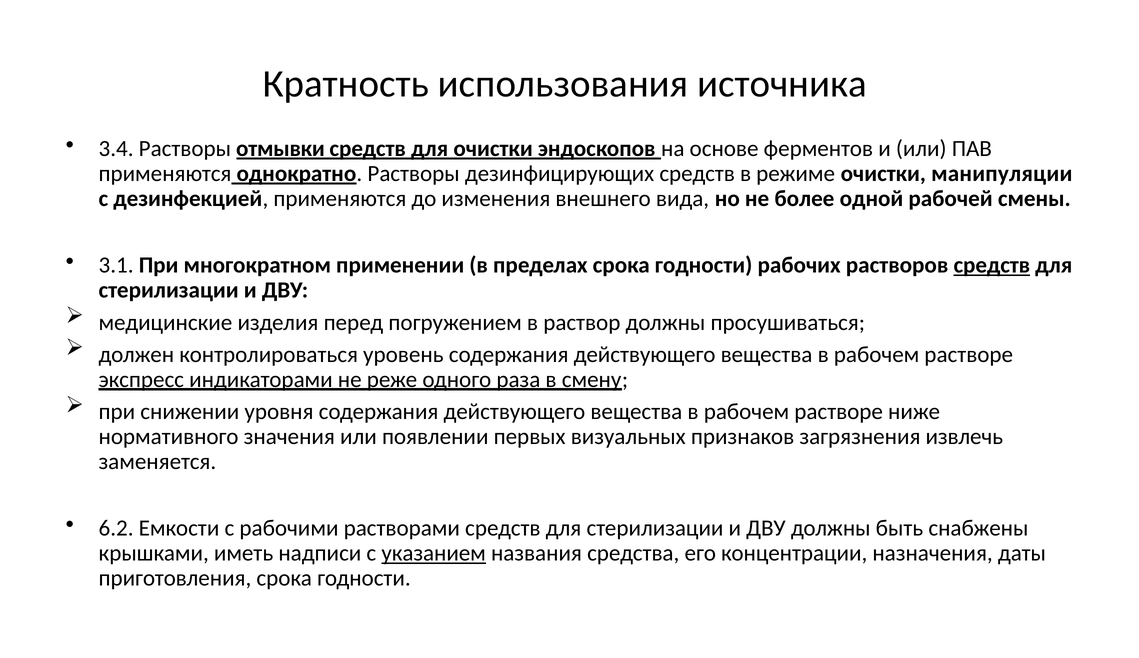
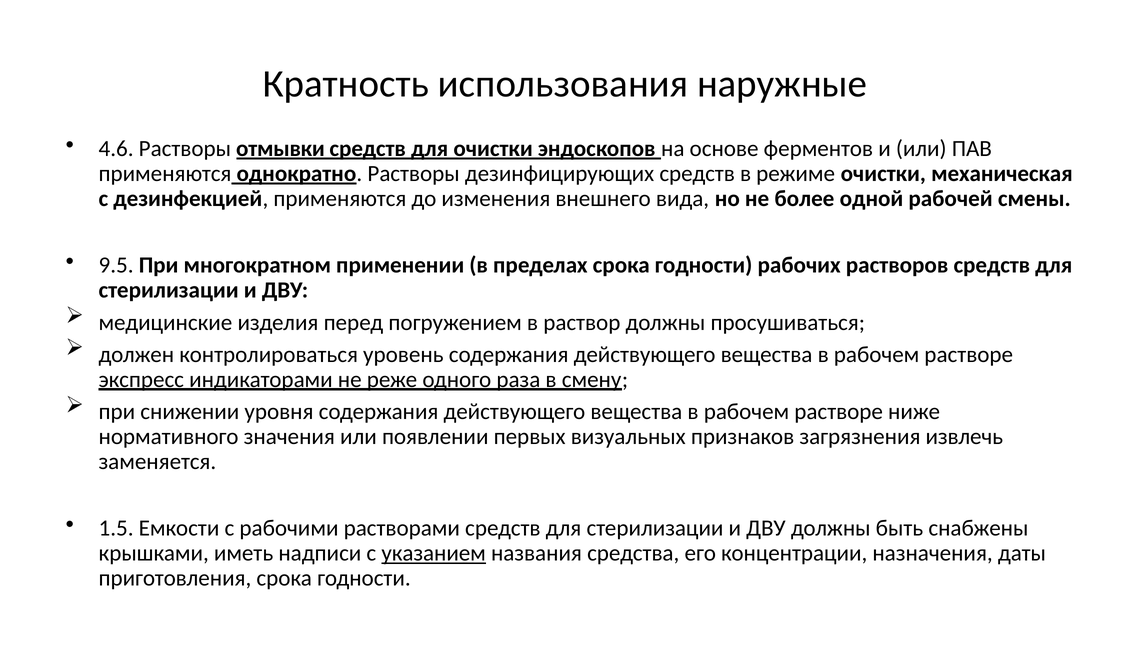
источника: источника -> наружные (782, 84)
3.4: 3.4 -> 4.6 (116, 148)
манипуляции: манипуляции -> механическая (1002, 173)
3.1: 3.1 -> 9.5 (116, 265)
средств underline: present -> none (992, 265)
6.2: 6.2 -> 1.5 (116, 528)
